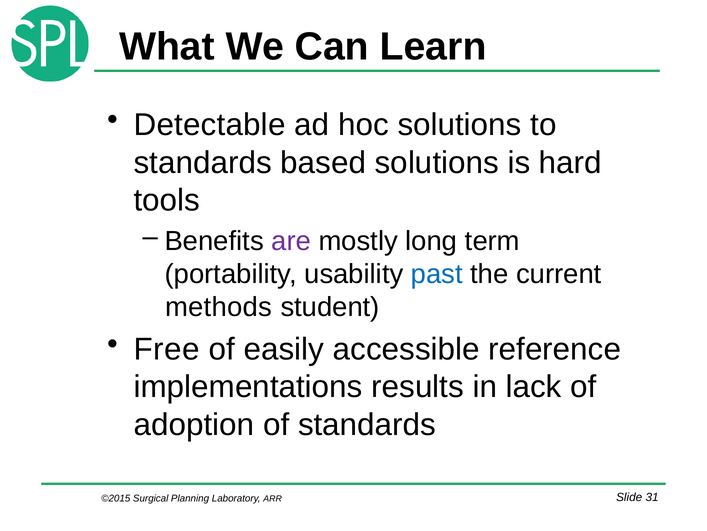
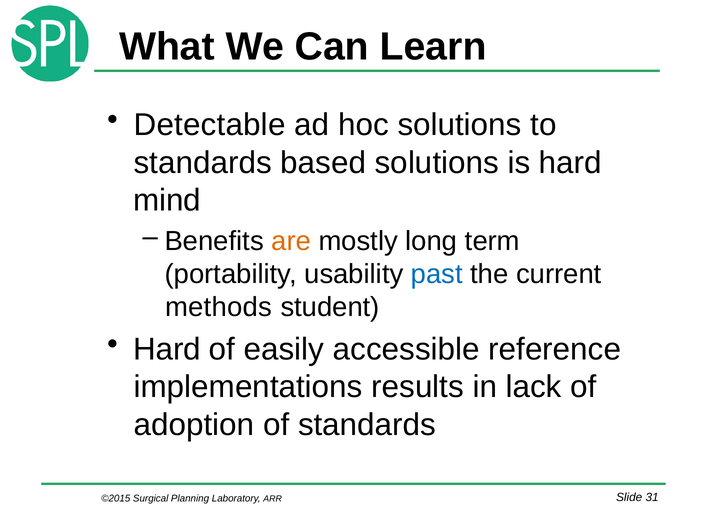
tools: tools -> mind (167, 200)
are colour: purple -> orange (291, 241)
Free: Free -> Hard (167, 349)
